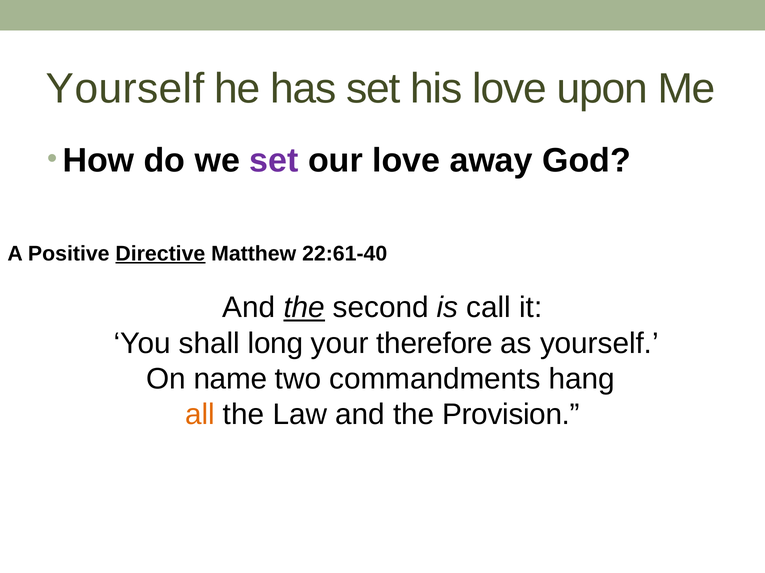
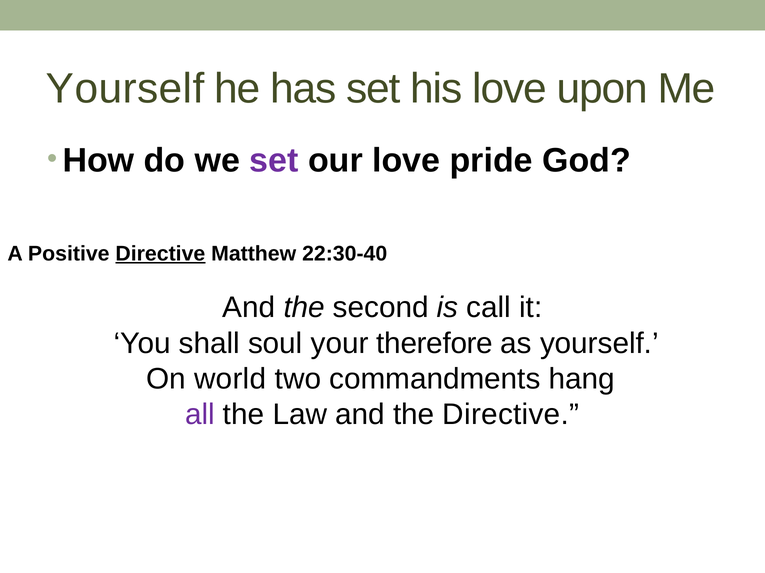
away: away -> pride (491, 161)
22:61-40: 22:61-40 -> 22:30-40 (345, 254)
the underline: present -> none (304, 308)
long: long -> soul (275, 344)
name: name -> world (230, 379)
all colour: orange -> purple (200, 415)
the Provision: Provision -> Directive (511, 415)
